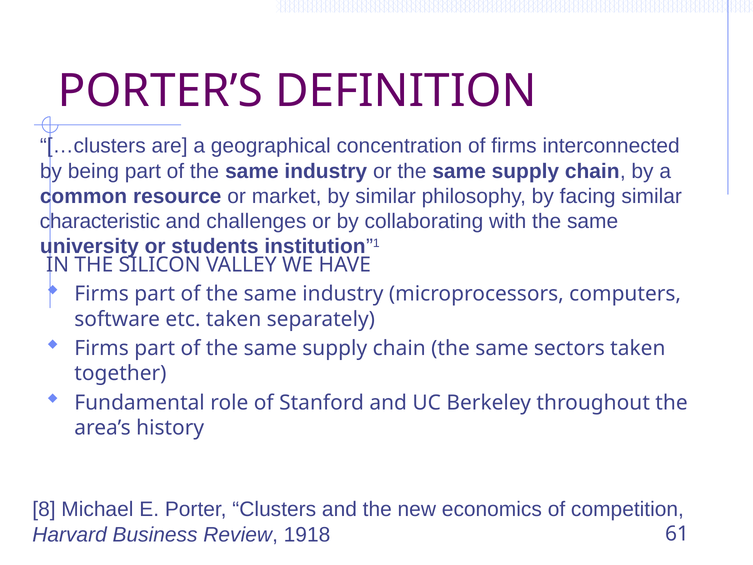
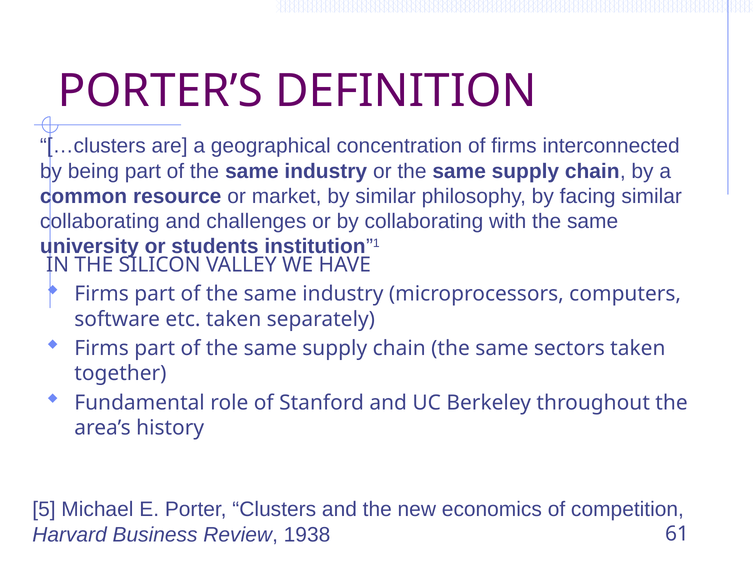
characteristic: characteristic -> collaborating (100, 221)
8: 8 -> 5 (44, 509)
1918: 1918 -> 1938 (307, 534)
